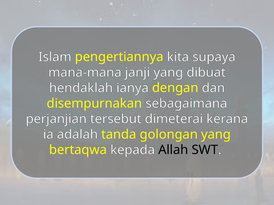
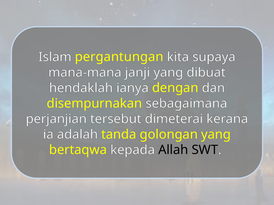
pengertiannya: pengertiannya -> pergantungan (119, 57)
